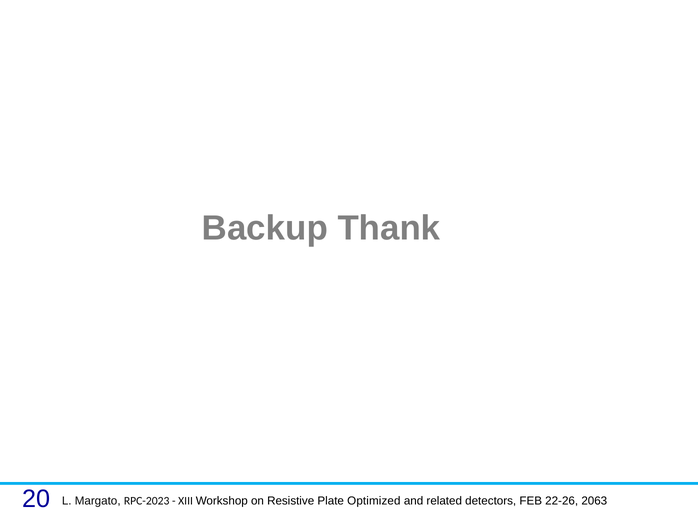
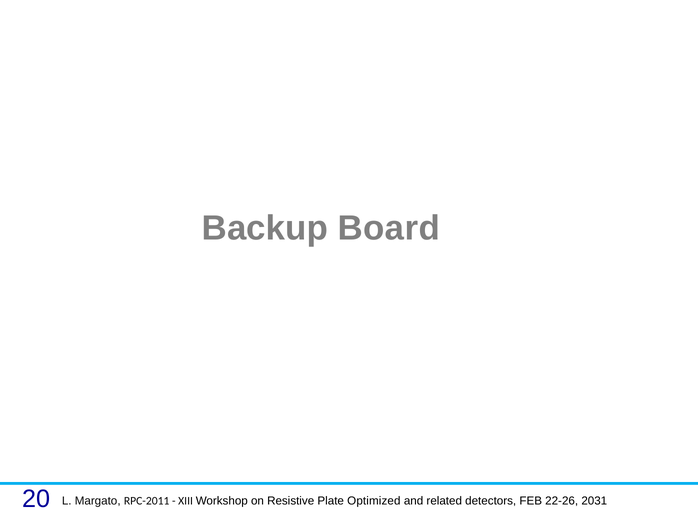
Thank: Thank -> Board (389, 228)
RPC-2023: RPC-2023 -> RPC-2011 (147, 500)
2063: 2063 -> 2031 (594, 500)
